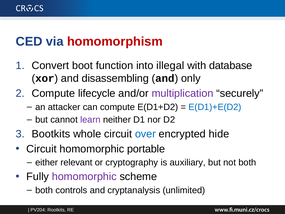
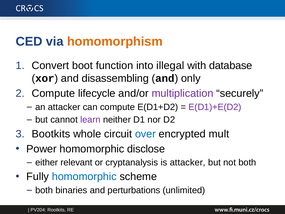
homomorphism colour: red -> orange (115, 42)
E(D1)+E(D2 colour: blue -> purple (215, 107)
hide: hide -> mult (219, 134)
Circuit: Circuit -> Power (42, 149)
portable: portable -> disclose (146, 149)
cryptography: cryptography -> cryptanalysis (132, 162)
is auxiliary: auxiliary -> attacker (188, 162)
homomorphic colour: purple -> blue (84, 176)
controls: controls -> binaries (71, 190)
cryptanalysis: cryptanalysis -> perturbations (134, 190)
